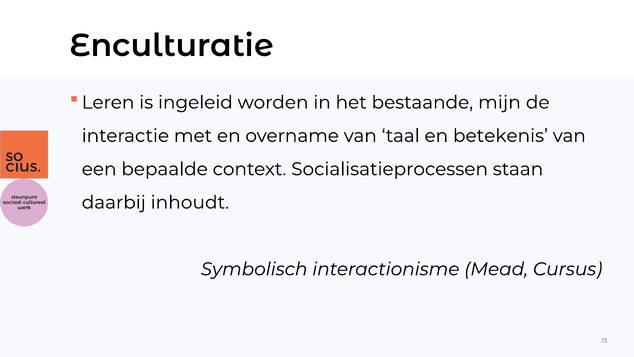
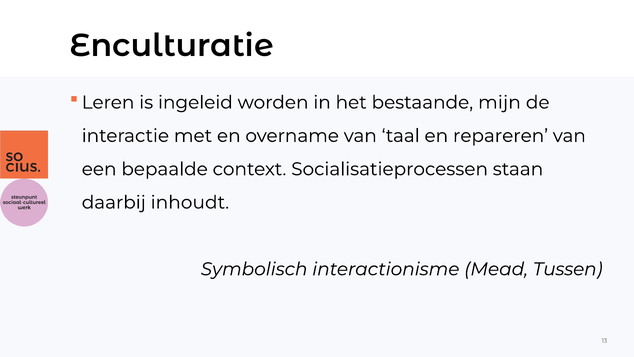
betekenis: betekenis -> repareren (501, 136)
Cursus: Cursus -> Tussen (568, 269)
